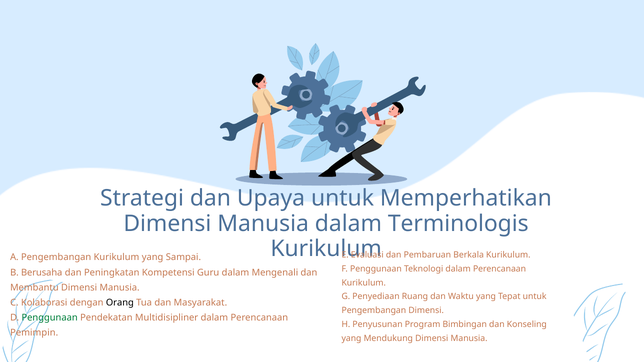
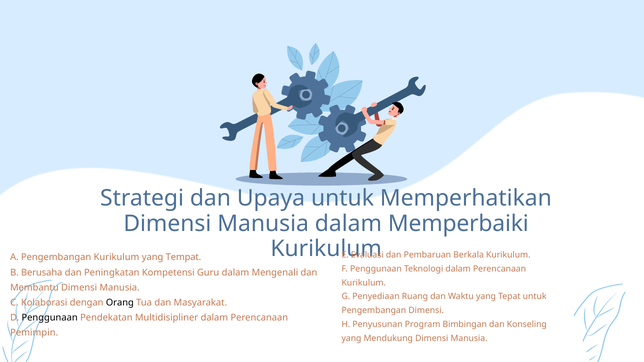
Terminologis: Terminologis -> Memperbaiki (458, 224)
Sampai: Sampai -> Tempat (183, 258)
Penggunaan colour: green -> black (50, 318)
